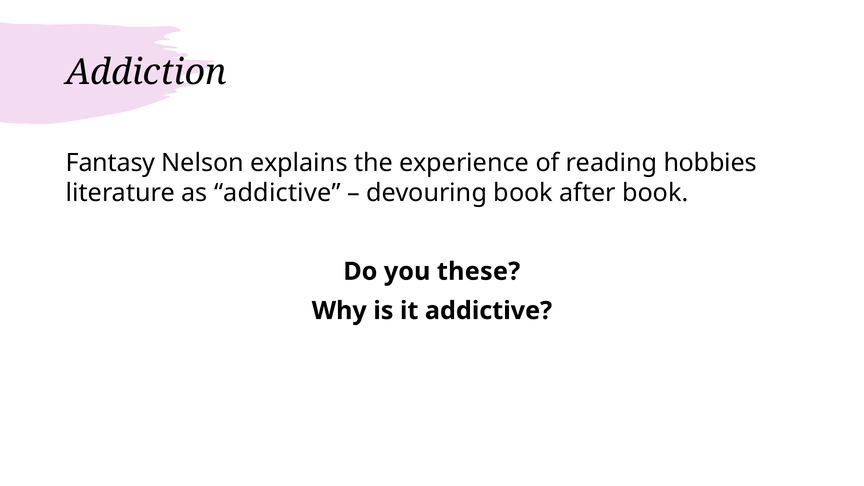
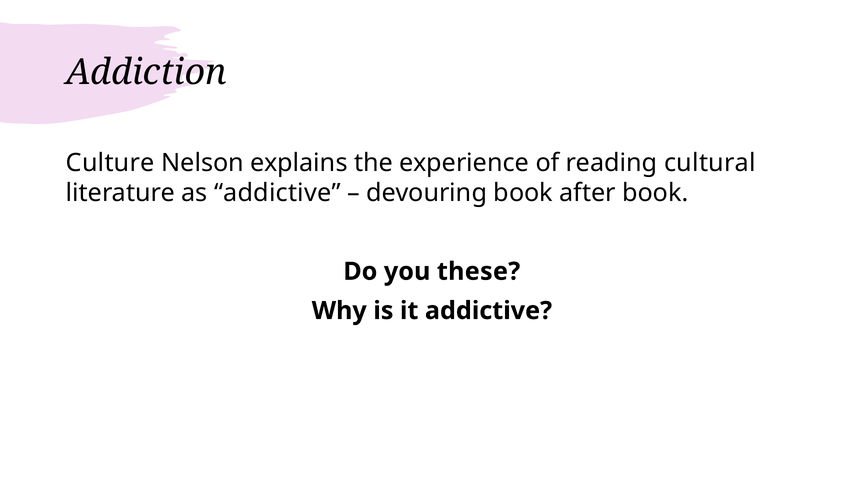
Fantasy: Fantasy -> Culture (110, 163)
hobbies: hobbies -> cultural (710, 163)
